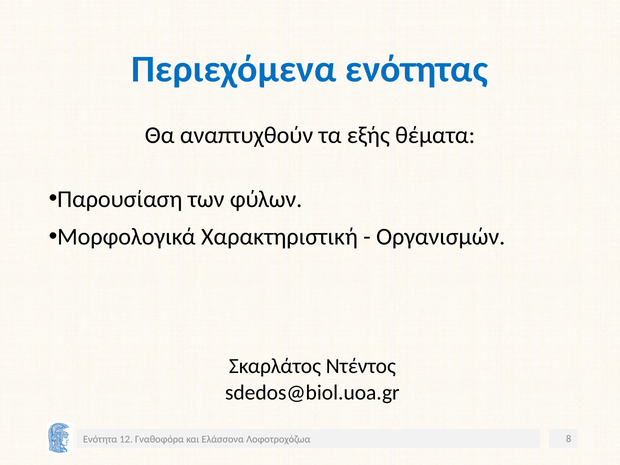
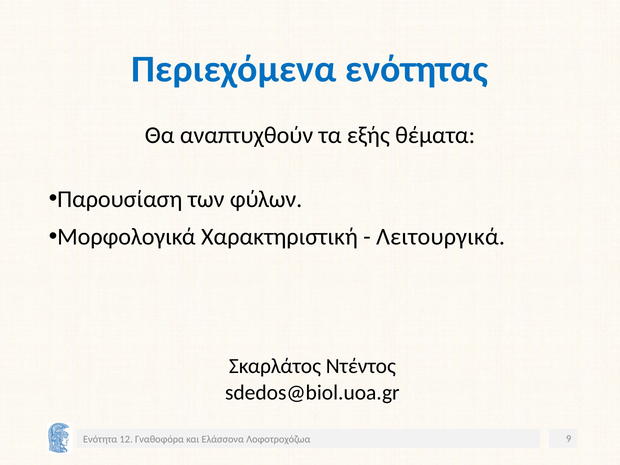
Οργανισμών: Οργανισμών -> Λειτουργικά (441, 237)
8: 8 -> 9 (569, 439)
